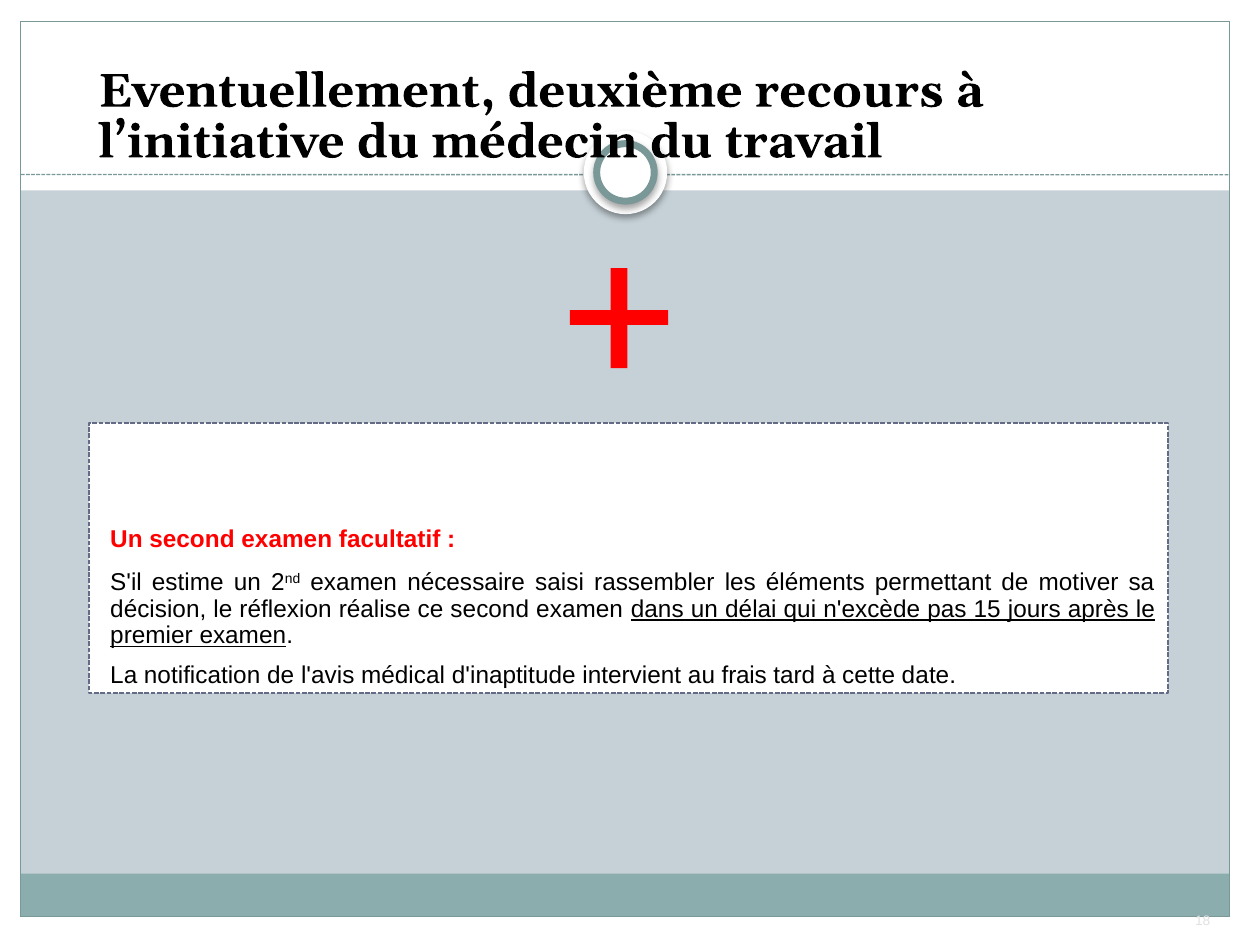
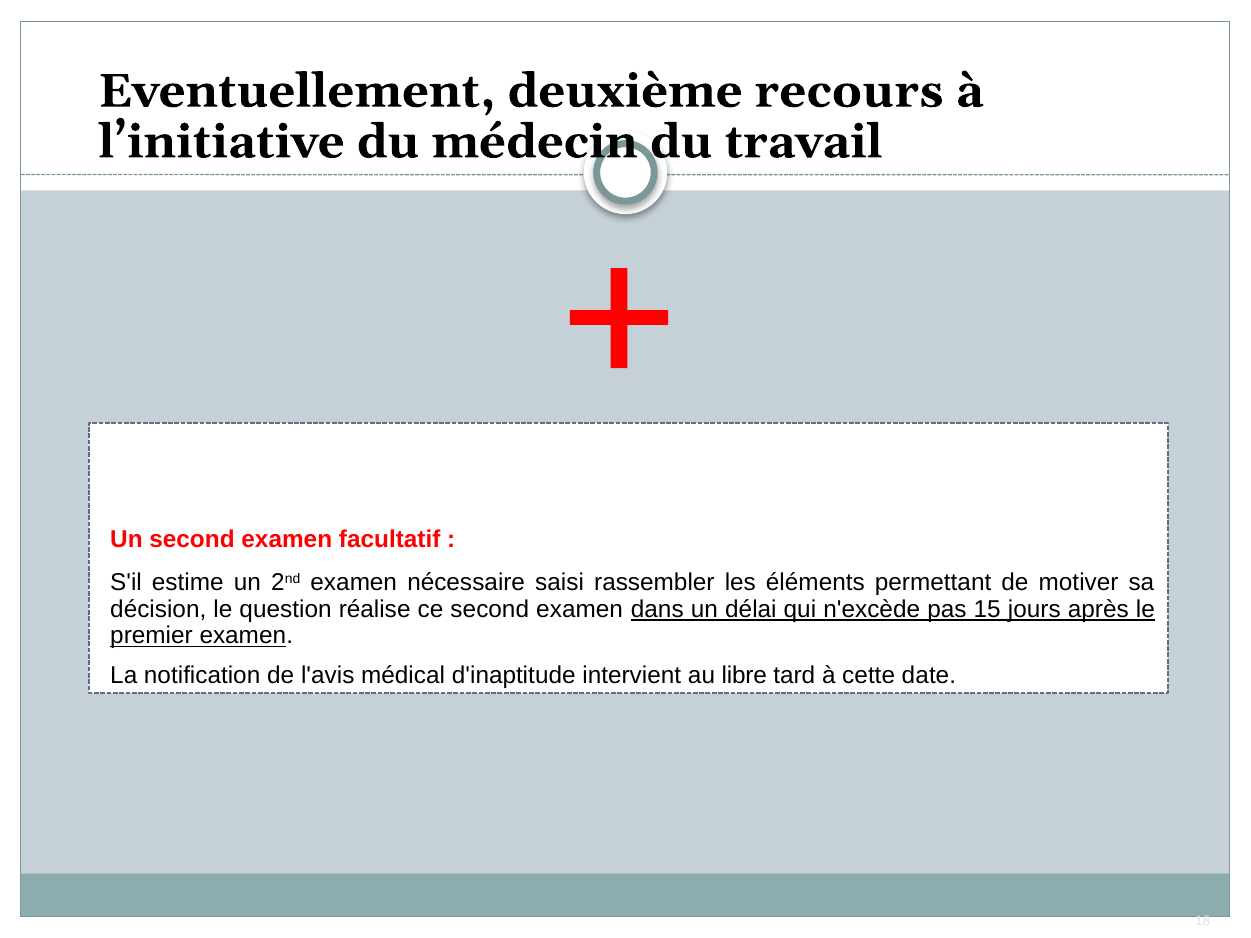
réflexion: réflexion -> question (286, 609)
frais: frais -> libre (744, 676)
